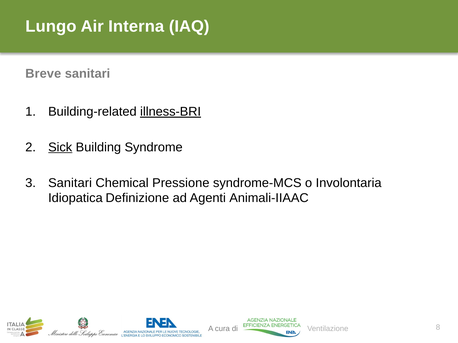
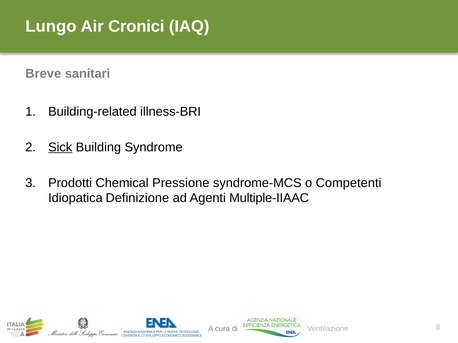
Interna: Interna -> Cronici (136, 26)
illness-BRI underline: present -> none (171, 112)
Sanitari: Sanitari -> Prodotti (70, 183)
Involontaria: Involontaria -> Competenti (349, 183)
Animali-IIAAC: Animali-IIAAC -> Multiple-IIAAC (269, 198)
